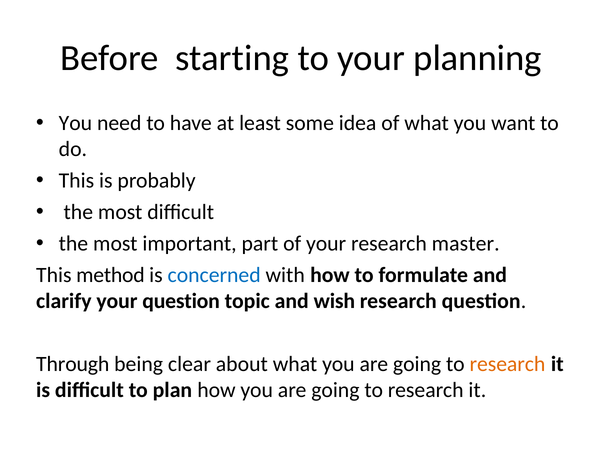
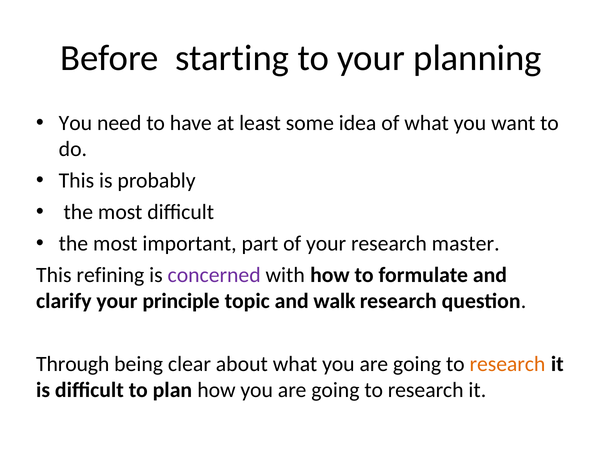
method: method -> refining (110, 275)
concerned colour: blue -> purple (214, 275)
your question: question -> principle (181, 301)
wish: wish -> walk (334, 301)
